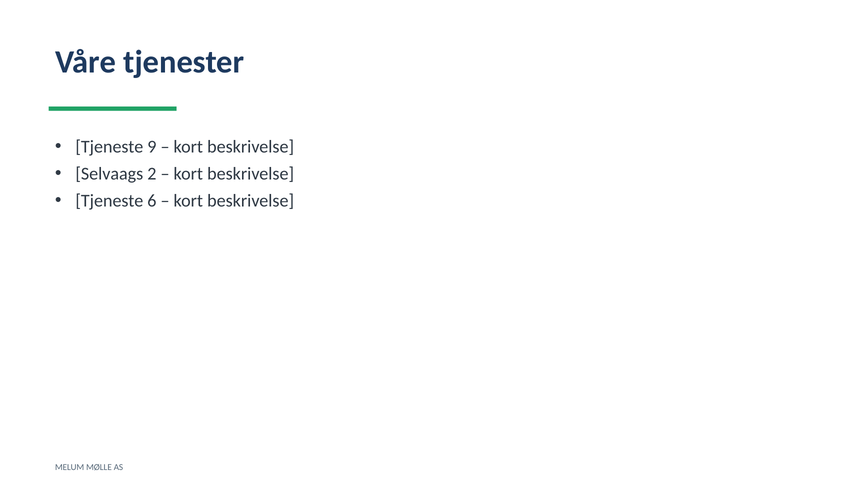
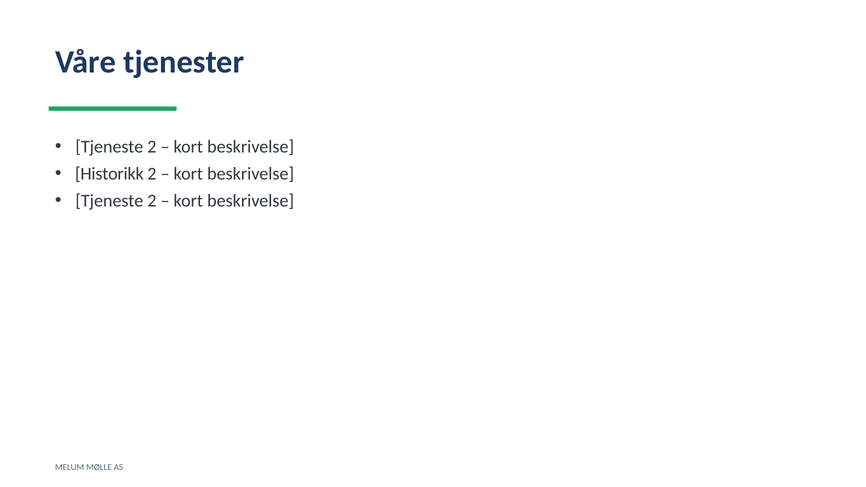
9: 9 -> 2 (152, 147)
Selvaags: Selvaags -> Historikk (109, 174)
6: 6 -> 2 (152, 201)
